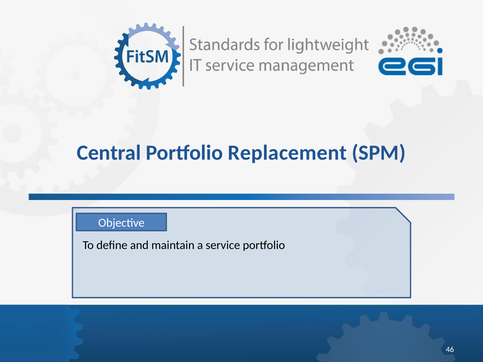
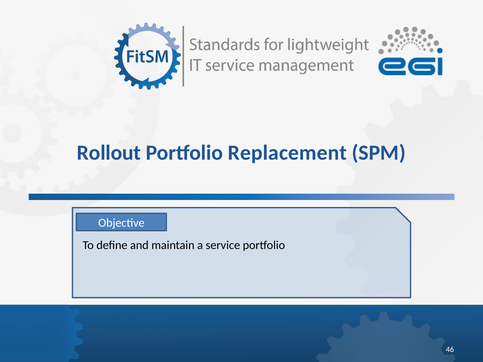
Central: Central -> Rollout (109, 153)
